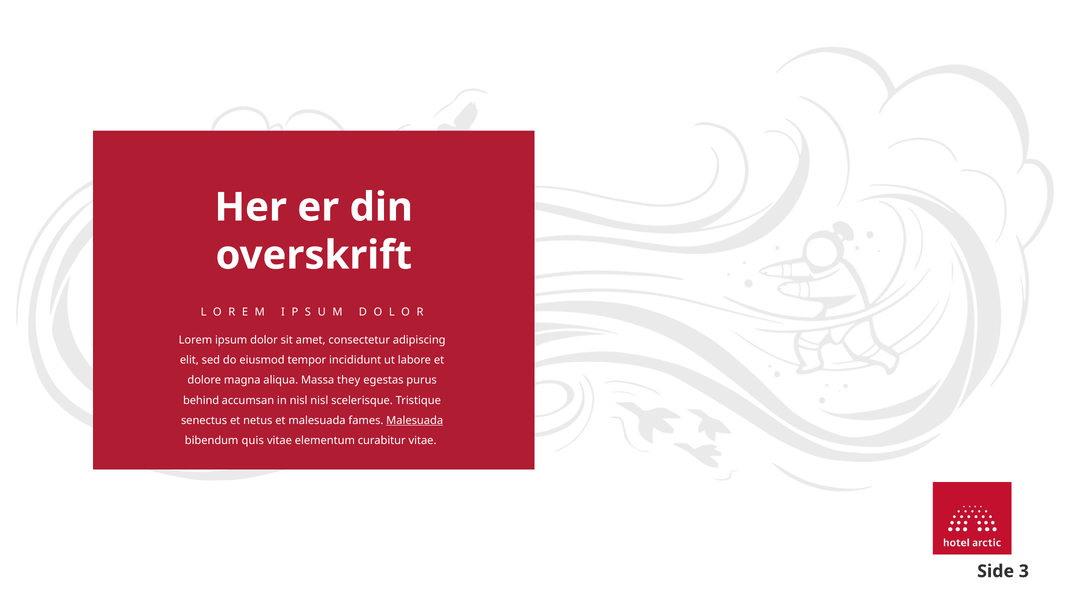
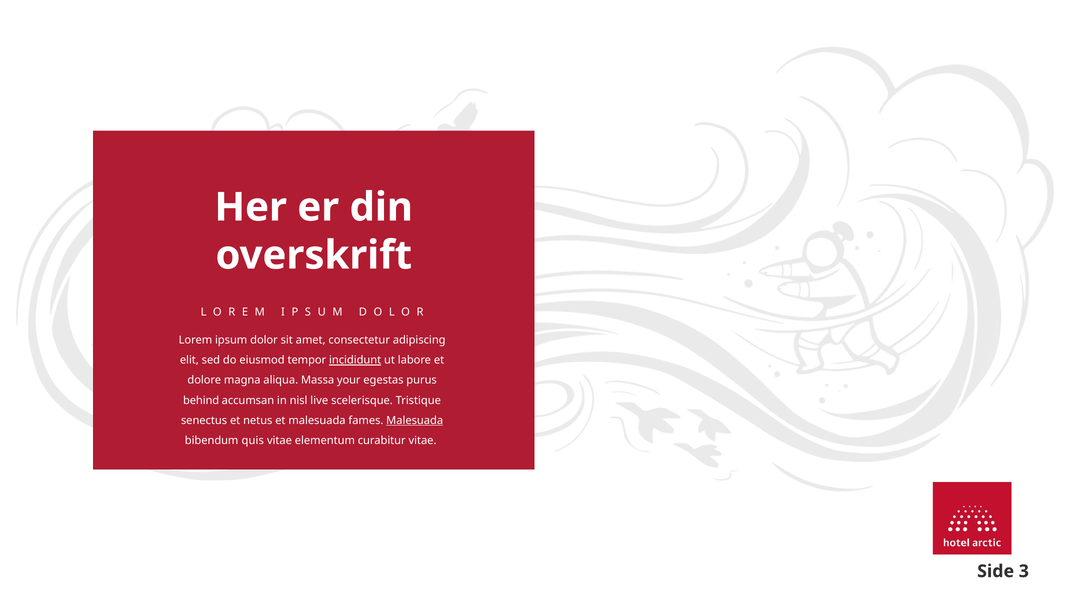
incididunt underline: none -> present (355, 360)
they: they -> your (349, 380)
nisl nisl: nisl -> live (319, 401)
